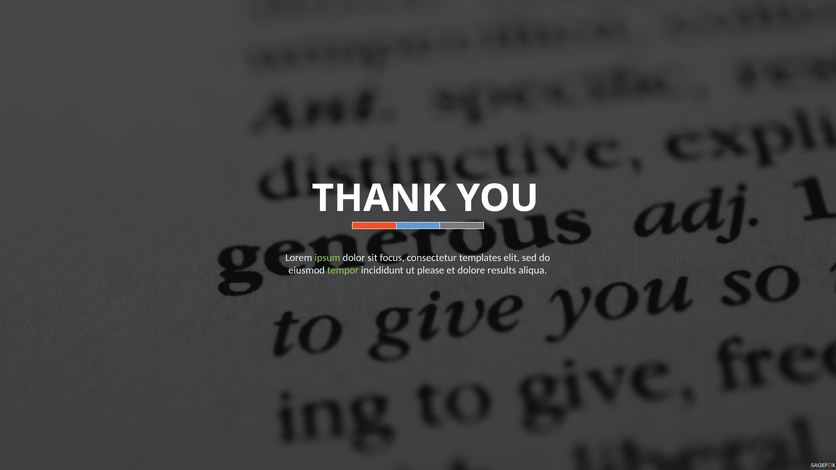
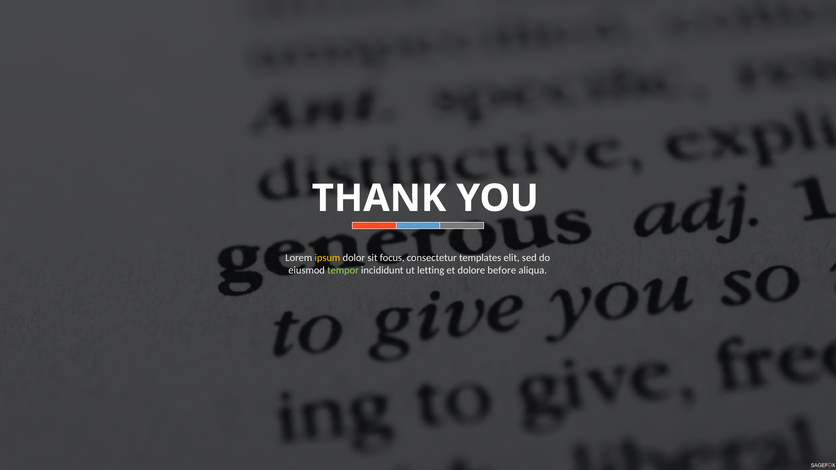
ipsum colour: light green -> yellow (327, 258)
please: please -> letting (431, 271)
results: results -> before (502, 271)
